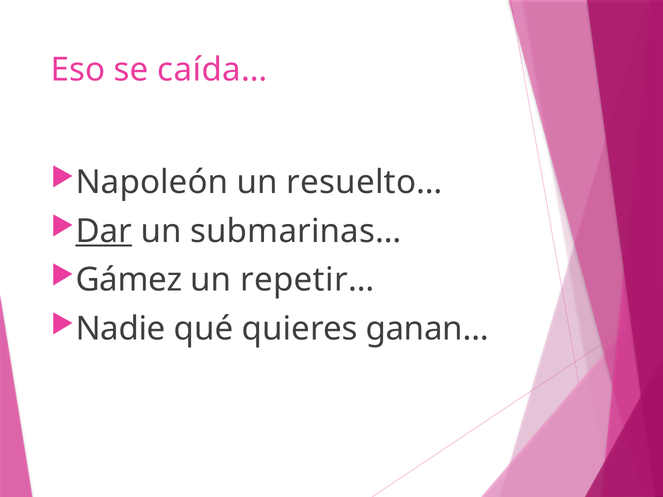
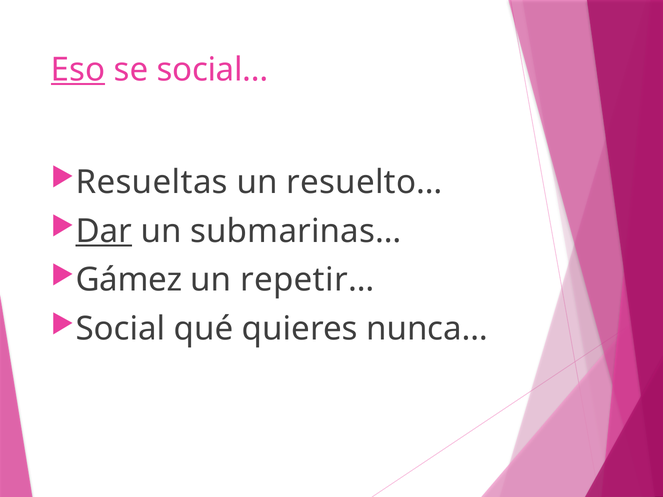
Eso underline: none -> present (78, 70)
caída…: caída… -> social… (213, 70)
Napoleón: Napoleón -> Resueltas (152, 182)
Nadie: Nadie -> Social (120, 329)
ganan…: ganan… -> nunca… (427, 329)
